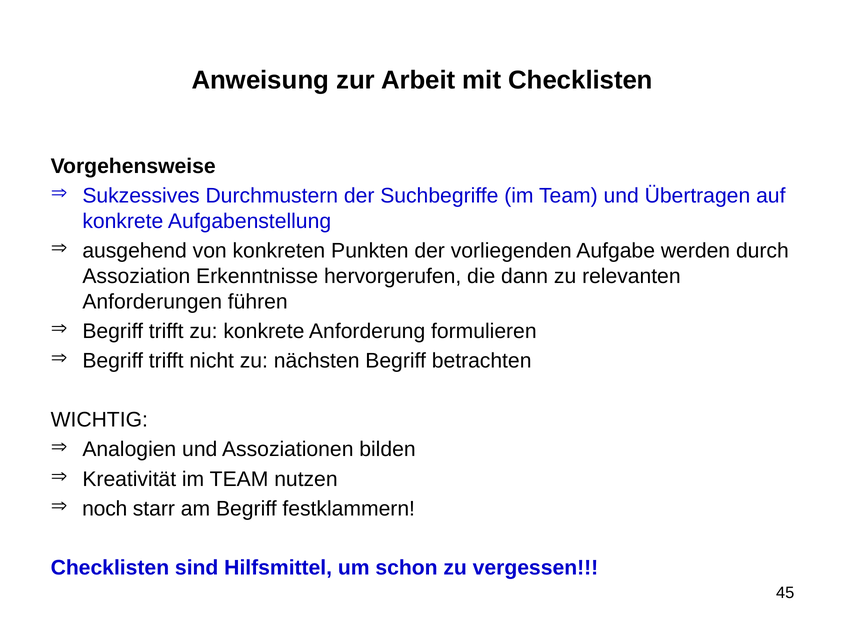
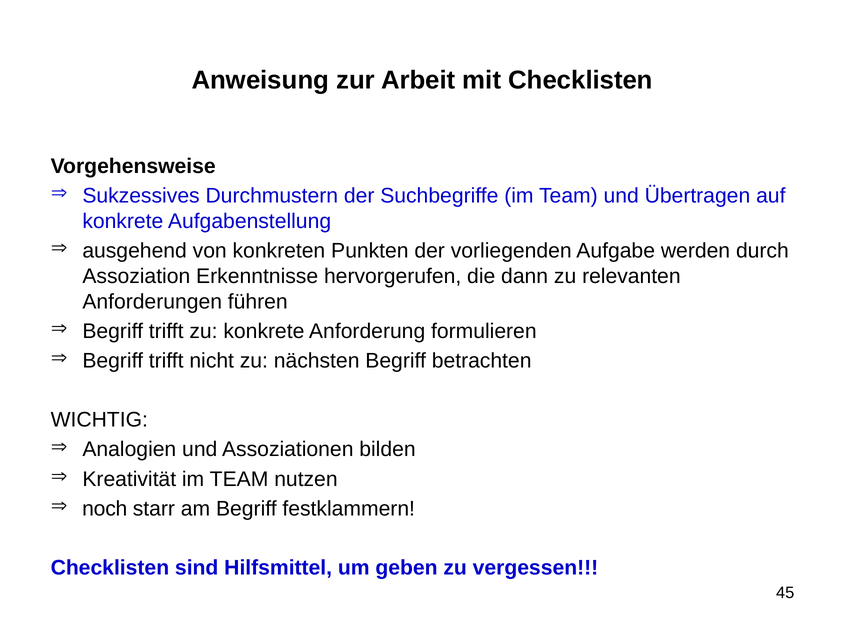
schon: schon -> geben (406, 568)
